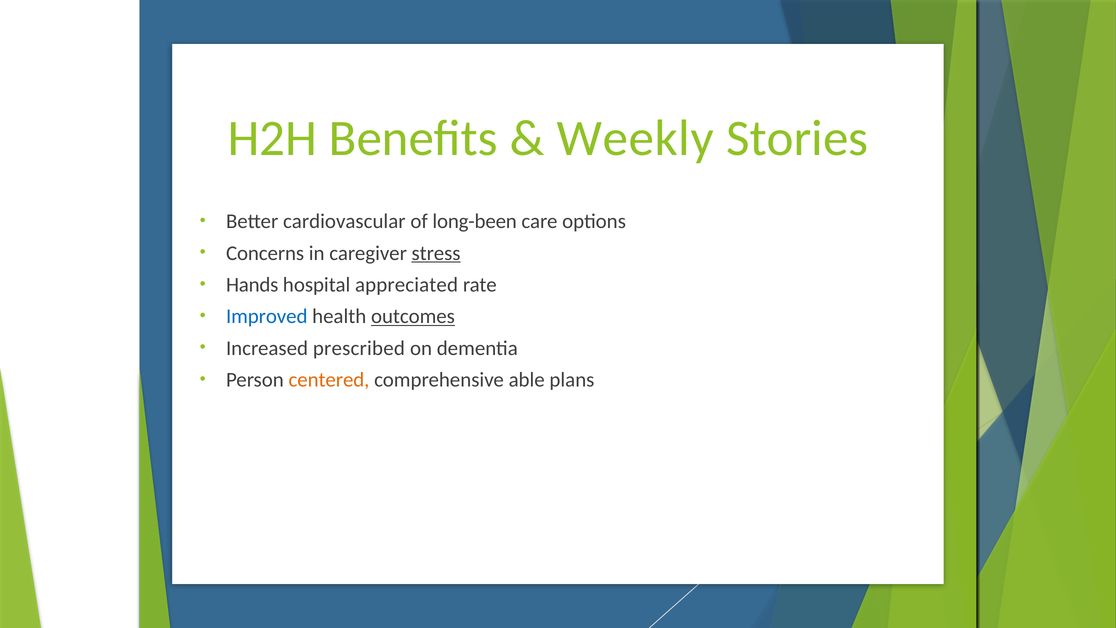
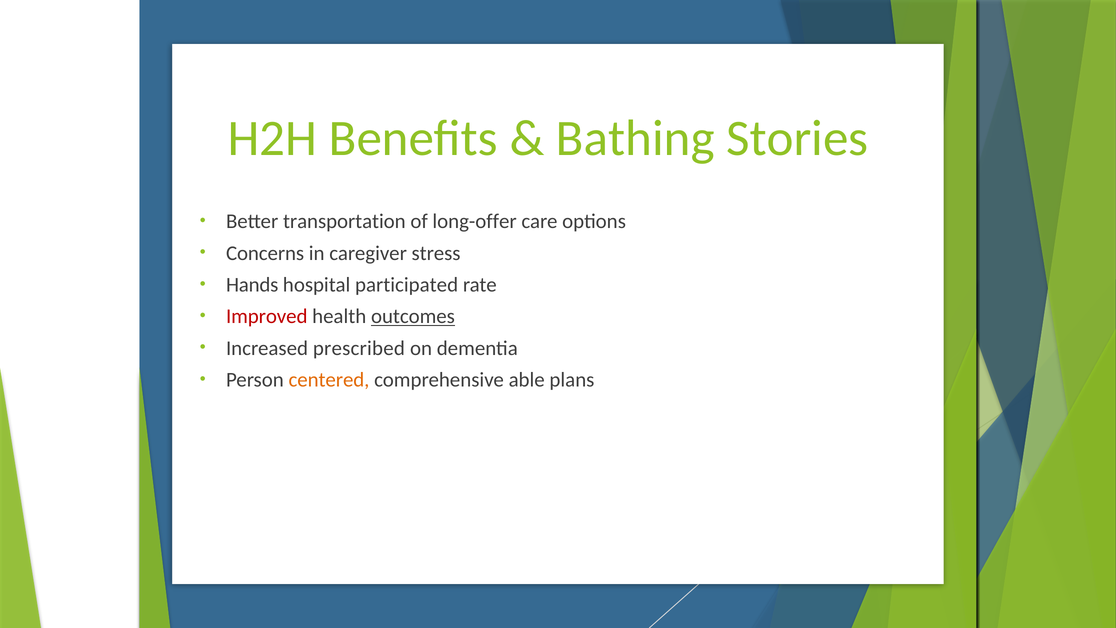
Weekly: Weekly -> Bathing (635, 138)
cardiovascular: cardiovascular -> transportation (344, 221)
long-been: long-been -> long-offer (475, 221)
stress underline: present -> none (436, 253)
appreciated: appreciated -> participated (407, 285)
Improved colour: blue -> red (267, 316)
